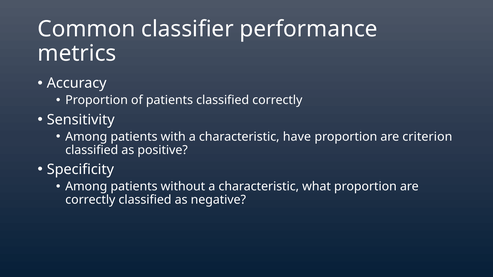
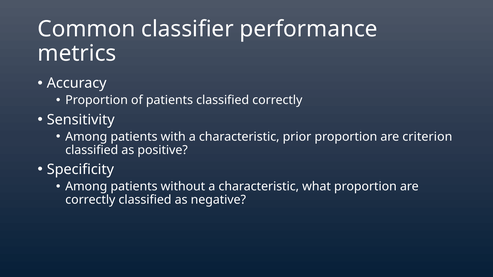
have: have -> prior (297, 137)
